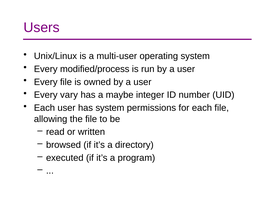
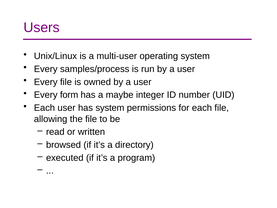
modified/process: modified/process -> samples/process (95, 69)
vary: vary -> form (69, 95)
